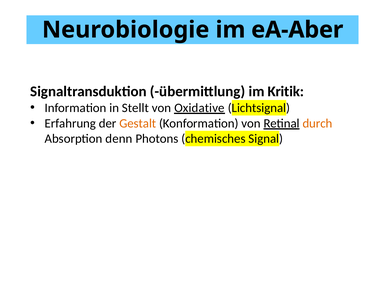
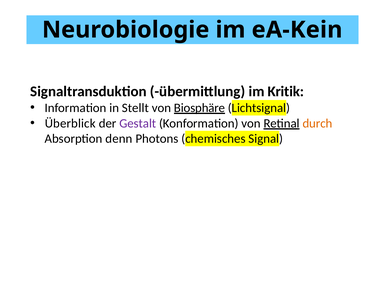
eA-Aber: eA-Aber -> eA-Kein (297, 30)
Oxidative: Oxidative -> Biosphäre (200, 108)
Erfahrung: Erfahrung -> Überblick (70, 124)
Gestalt colour: orange -> purple (138, 124)
